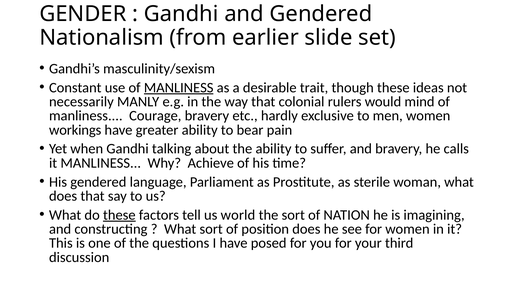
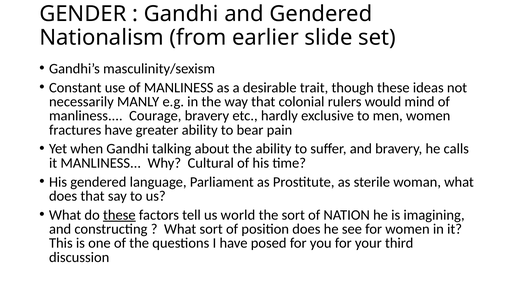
MANLINESS underline: present -> none (179, 88)
workings: workings -> fractures (75, 130)
Achieve: Achieve -> Cultural (211, 163)
